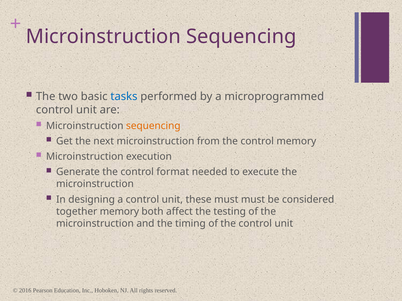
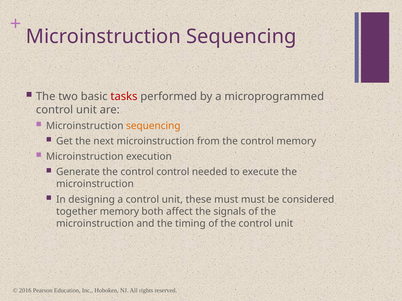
tasks colour: blue -> red (124, 97)
control format: format -> control (173, 172)
testing: testing -> signals (230, 212)
